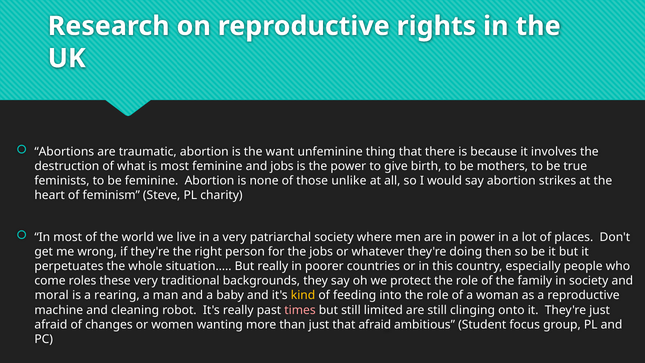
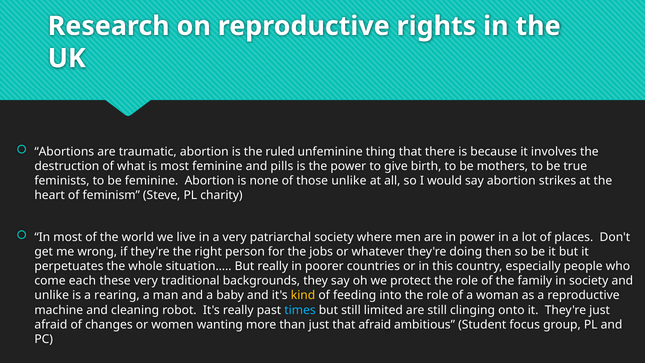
want: want -> ruled (280, 152)
and jobs: jobs -> pills (282, 166)
roles: roles -> each (82, 281)
moral: moral -> unlike (52, 295)
times colour: pink -> light blue (300, 310)
